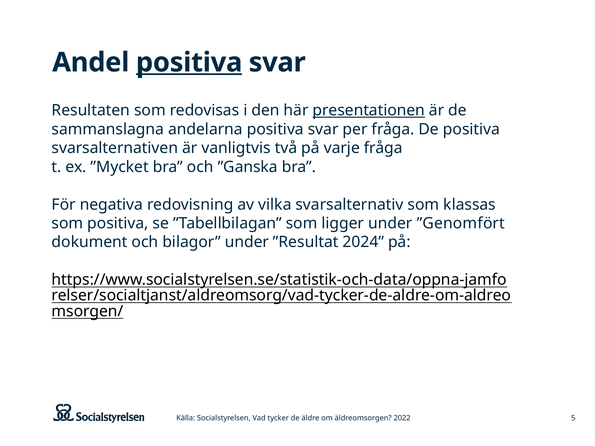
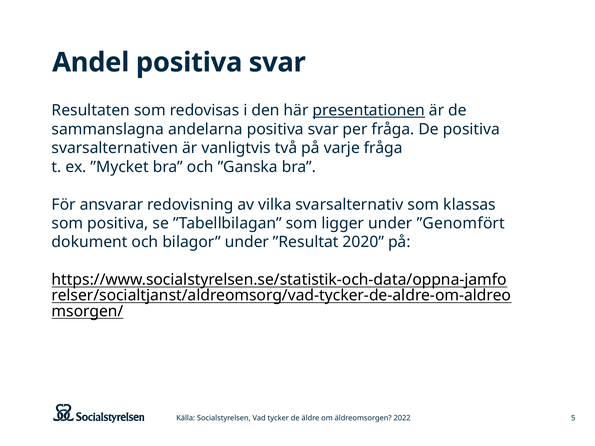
positiva underline: present -> none (189, 62)
negativa: negativa -> ansvarar (111, 205)
2024: 2024 -> 2020 (363, 242)
